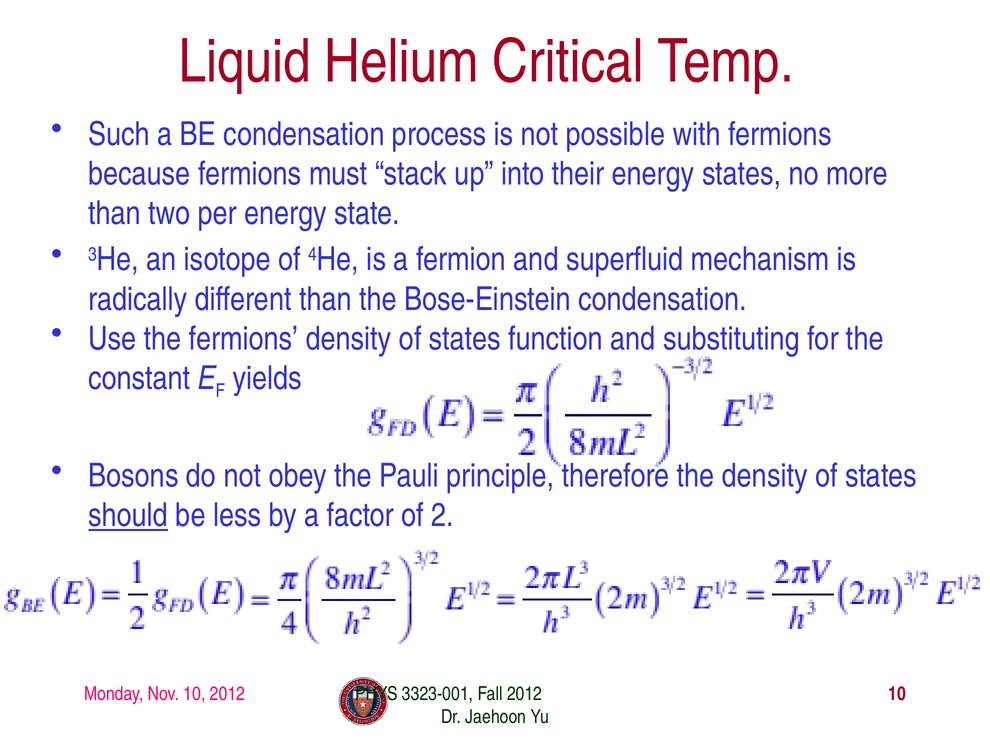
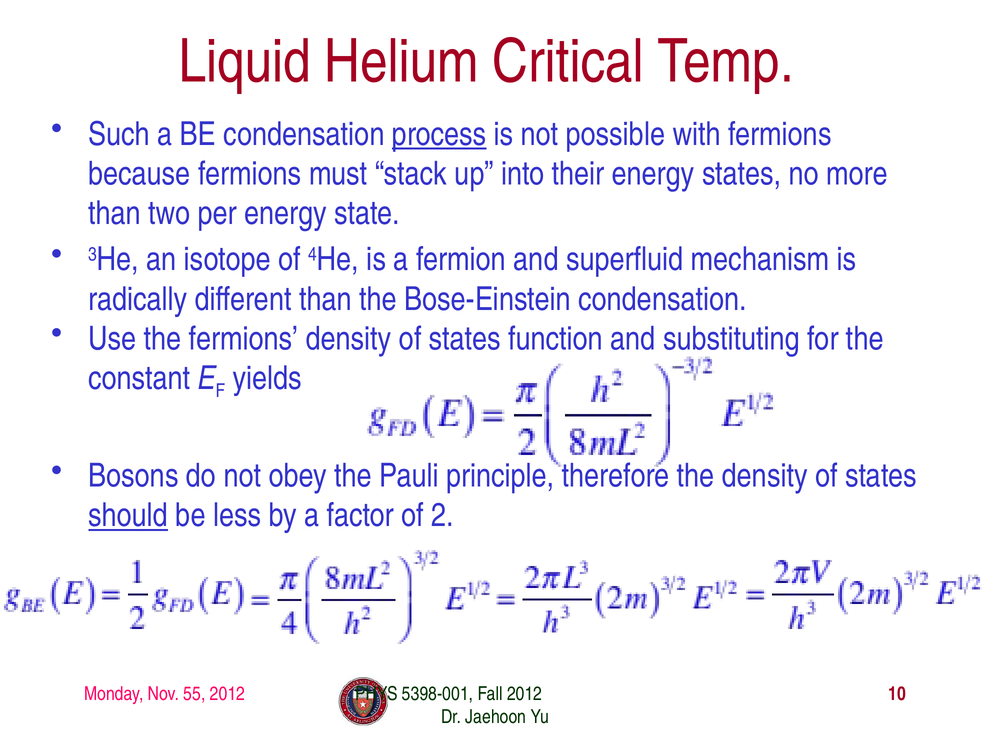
process underline: none -> present (439, 134)
Nov 10: 10 -> 55 (194, 694)
3323-001: 3323-001 -> 5398-001 (438, 694)
